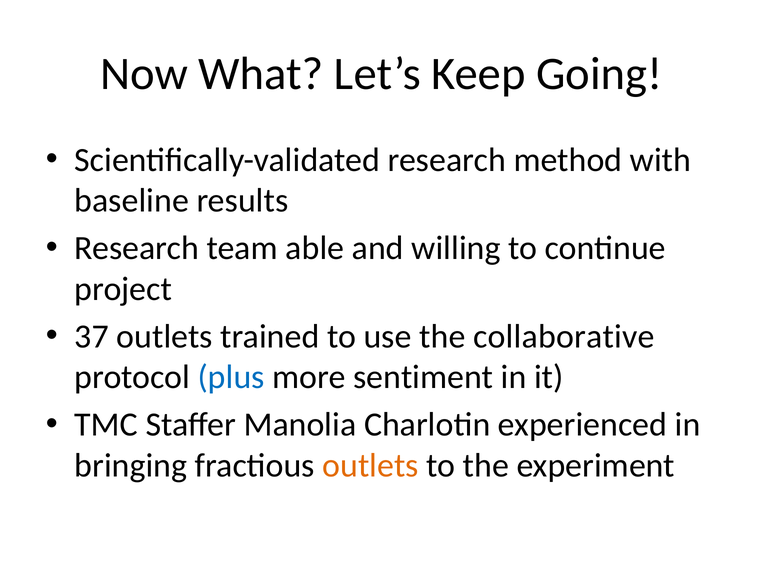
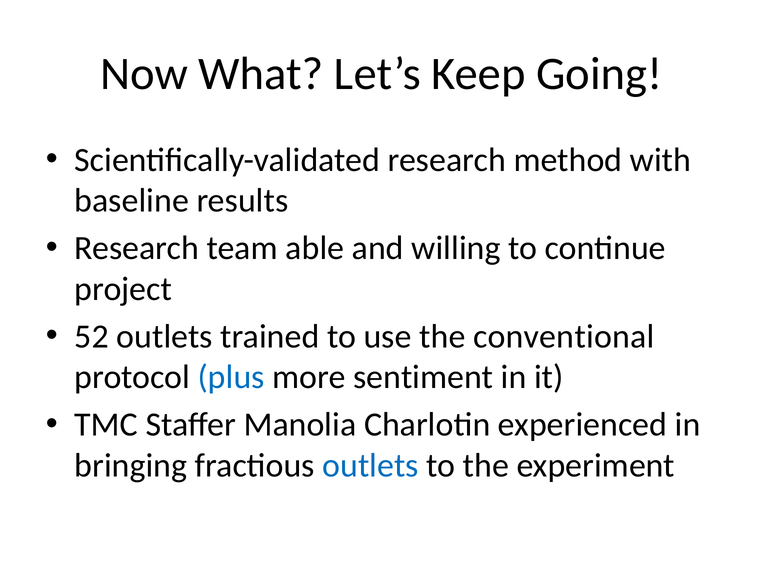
37: 37 -> 52 (92, 337)
collaborative: collaborative -> conventional (564, 337)
outlets colour: orange -> blue (371, 466)
